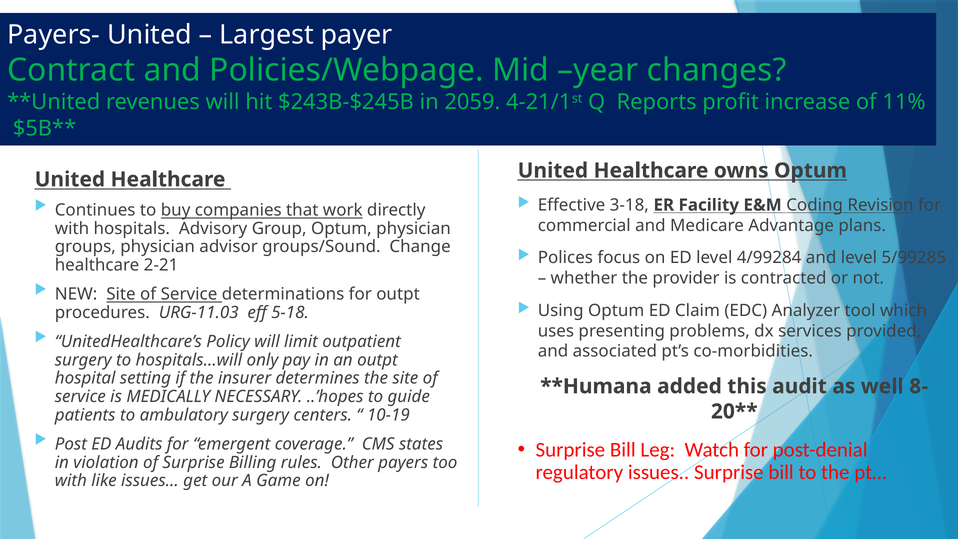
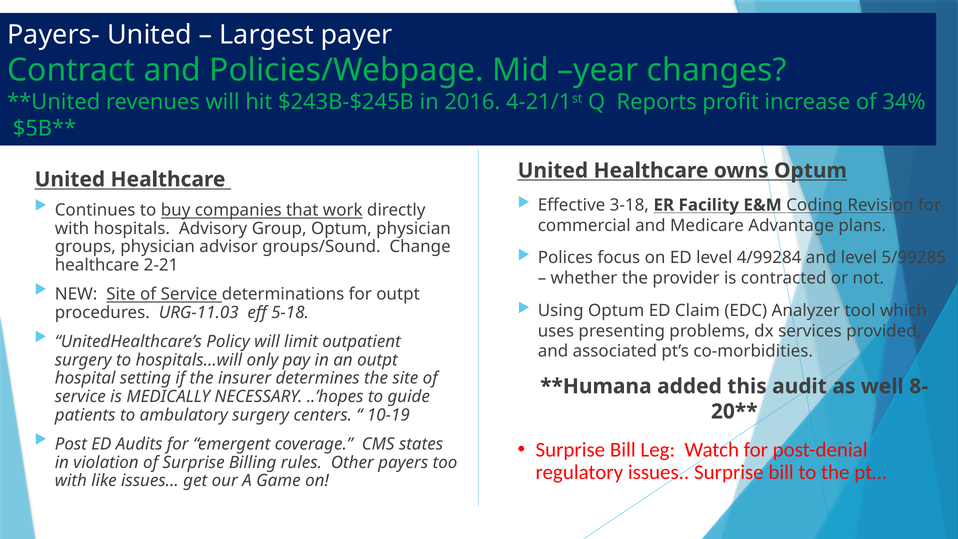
2059: 2059 -> 2016 (472, 102)
11%: 11% -> 34% (904, 102)
